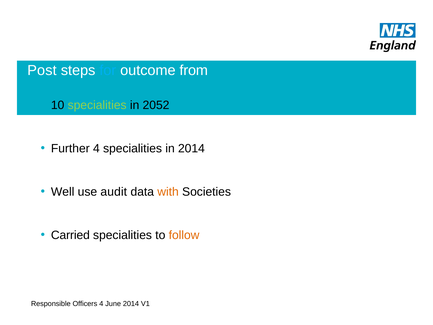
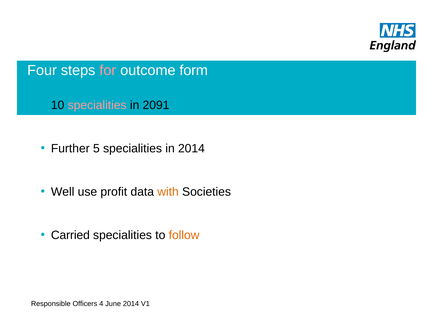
Post: Post -> Four (42, 70)
for colour: light blue -> pink (108, 70)
from: from -> form (194, 70)
specialities colour: light green -> pink (97, 105)
2052: 2052 -> 2091 (156, 105)
Further 4: 4 -> 5 (96, 149)
audit: audit -> profit (114, 192)
